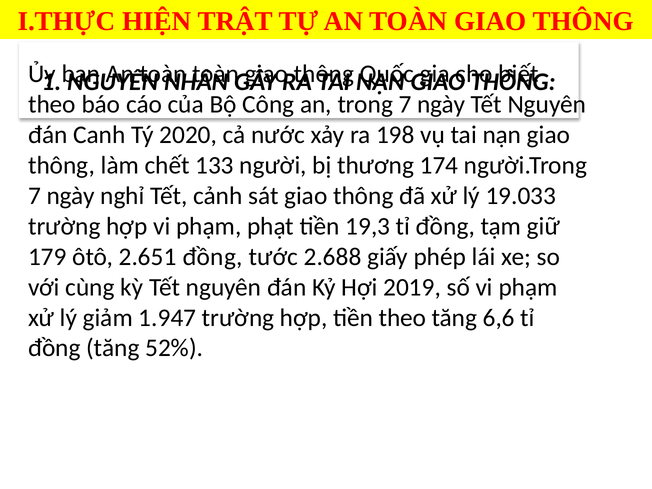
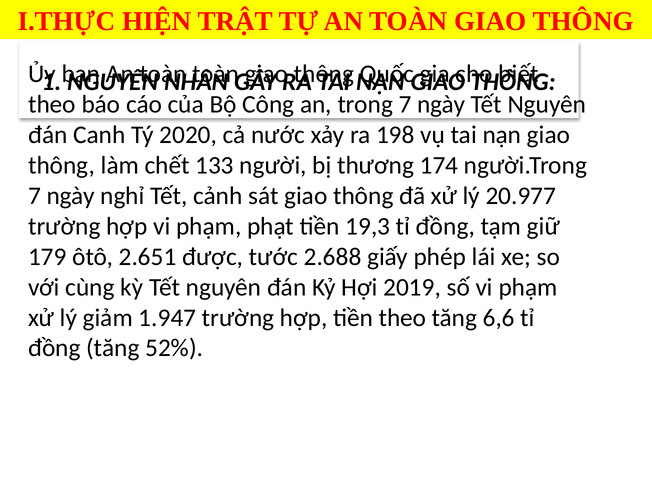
19.033: 19.033 -> 20.977 (521, 196)
2.651 đồng: đồng -> được (213, 257)
